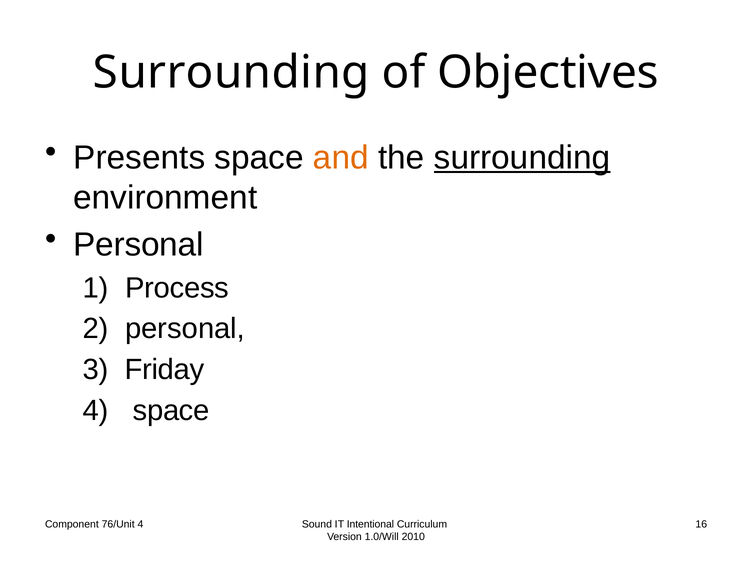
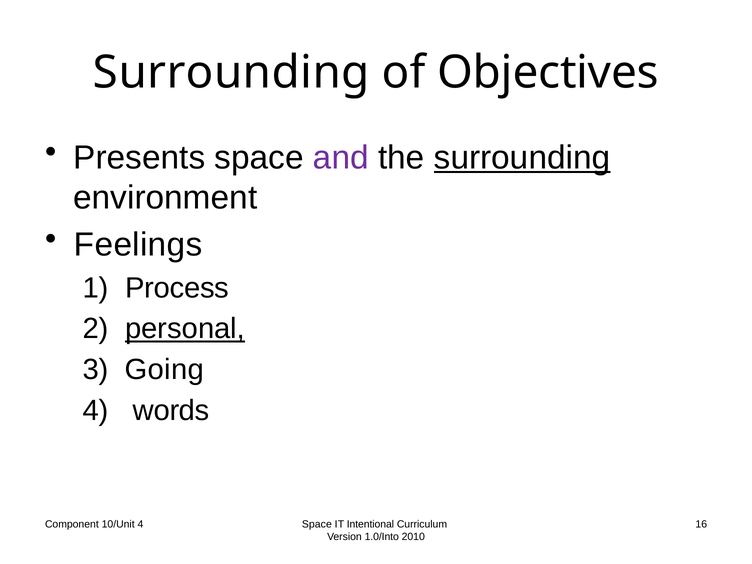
and colour: orange -> purple (341, 158)
Personal: Personal -> Feelings (138, 245)
personal underline: none -> present (185, 329)
Friday: Friday -> Going (164, 370)
4 space: space -> words (171, 411)
76/Unit: 76/Unit -> 10/Unit (118, 524)
4 Sound: Sound -> Space (317, 524)
1.0/Will: 1.0/Will -> 1.0/Into (382, 537)
